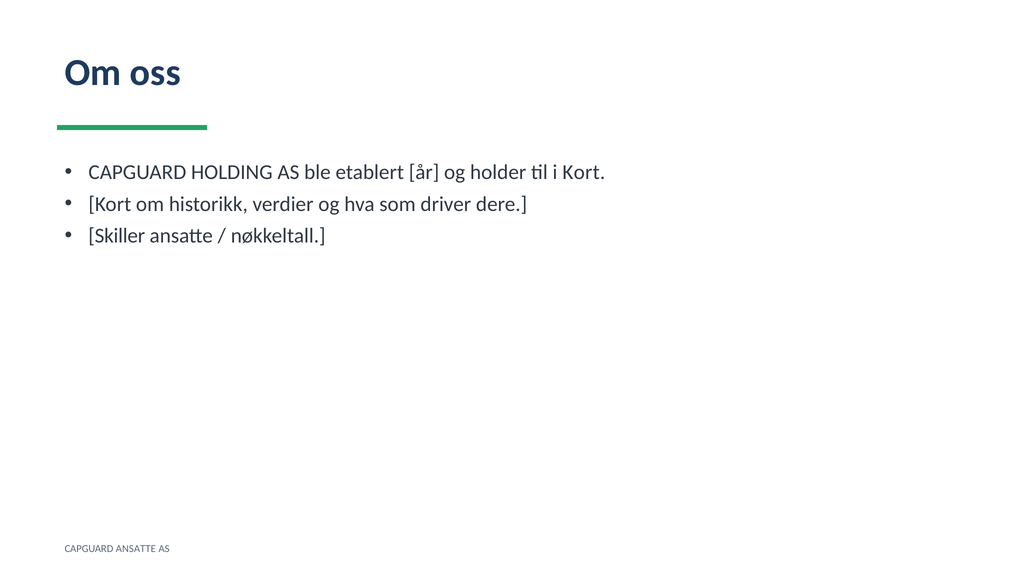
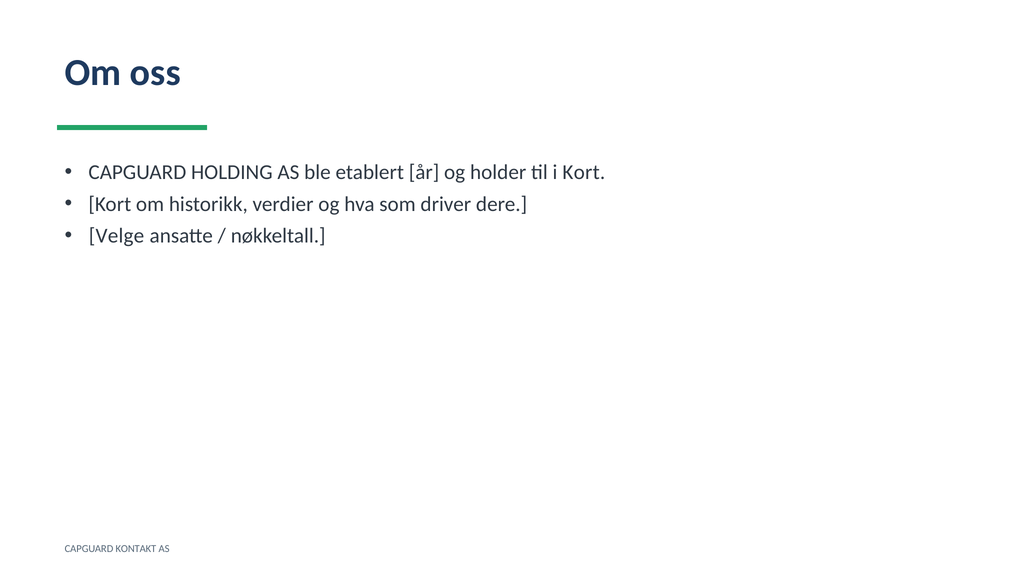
Skiller: Skiller -> Velge (117, 236)
CAPGUARD ANSATTE: ANSATTE -> KONTAKT (136, 548)
